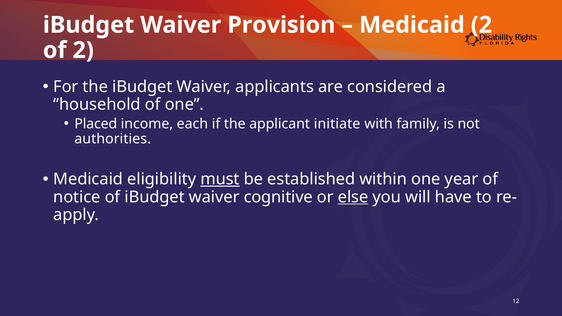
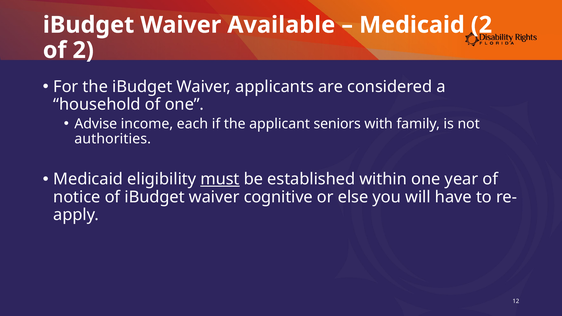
Provision: Provision -> Available (281, 25)
Placed: Placed -> Advise (96, 124)
initiate: initiate -> seniors (337, 124)
else underline: present -> none (353, 197)
